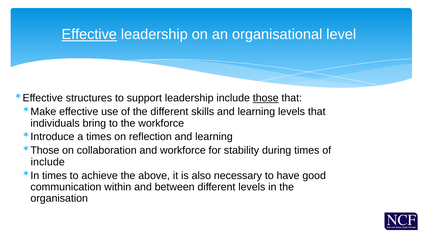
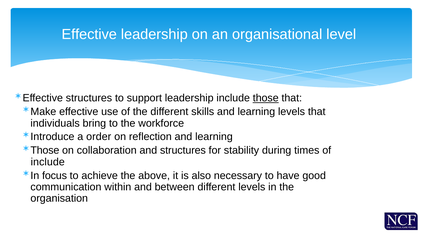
Effective underline: present -> none (89, 34)
a times: times -> order (99, 136)
and workforce: workforce -> structures (183, 150)
In times: times -> focus (55, 175)
